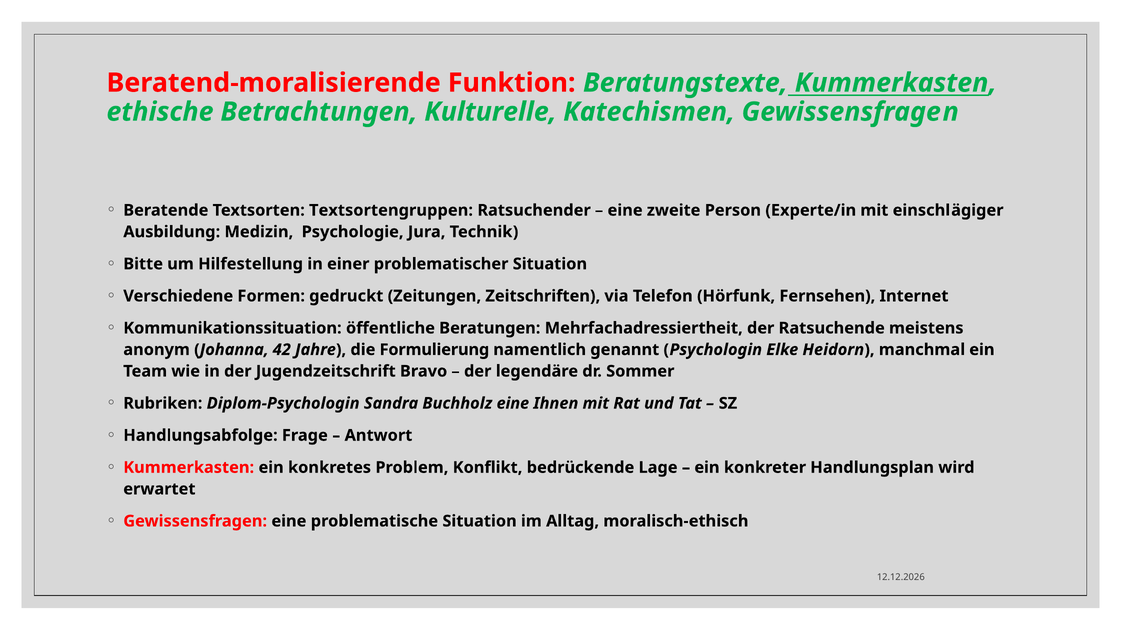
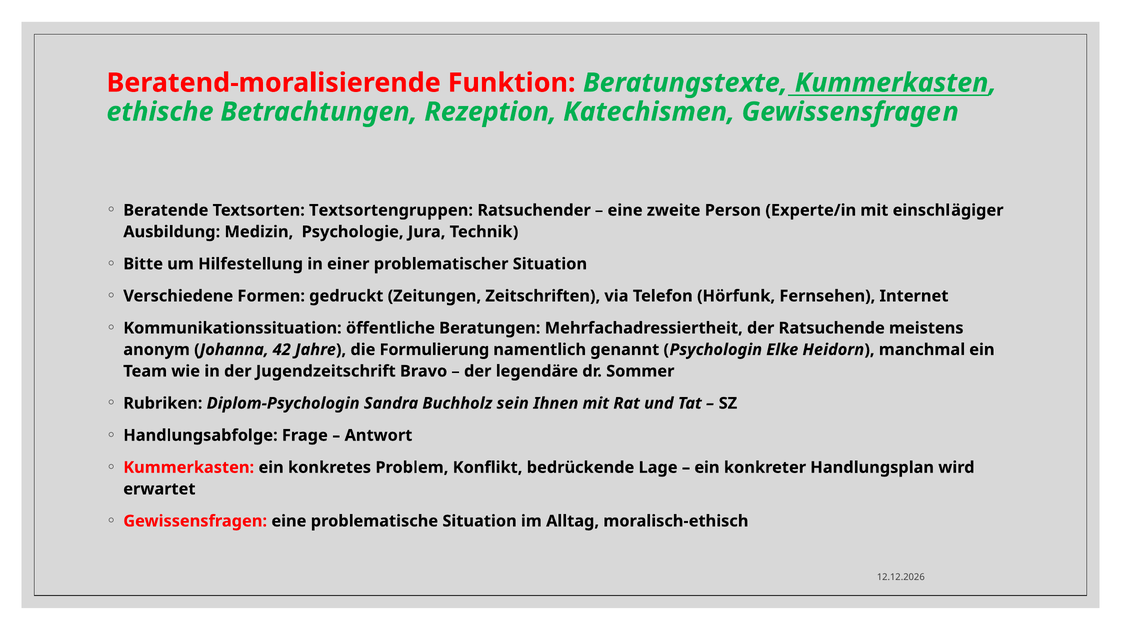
Kulturelle: Kulturelle -> Rezeption (490, 112)
Buchholz eine: eine -> sein (513, 404)
